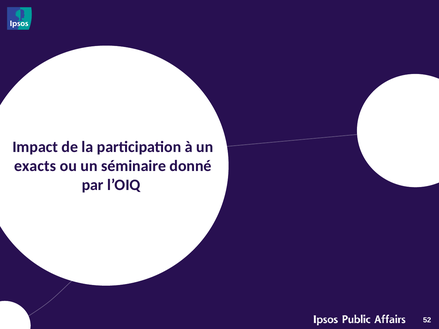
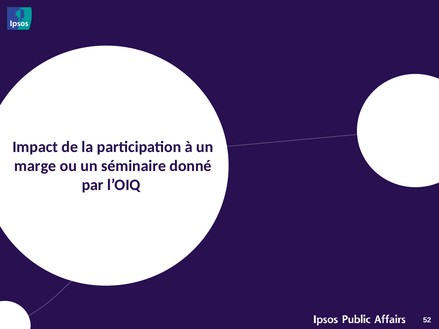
exacts: exacts -> marge (35, 166)
